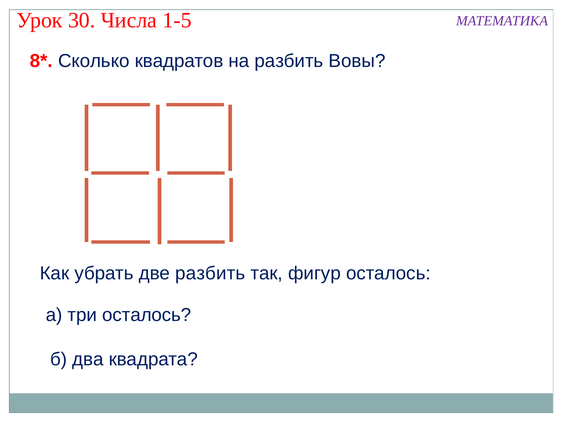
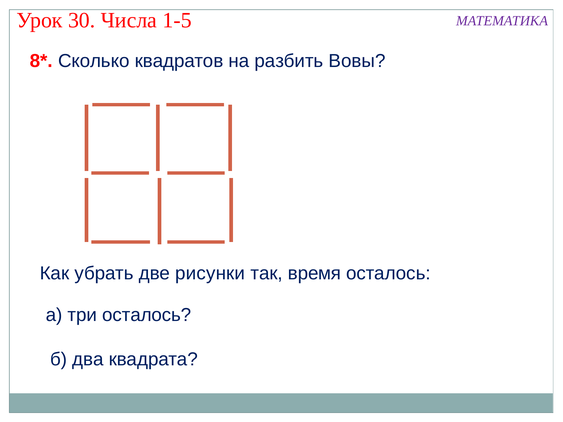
две разбить: разбить -> рисунки (210, 273)
фигур: фигур -> время (315, 273)
